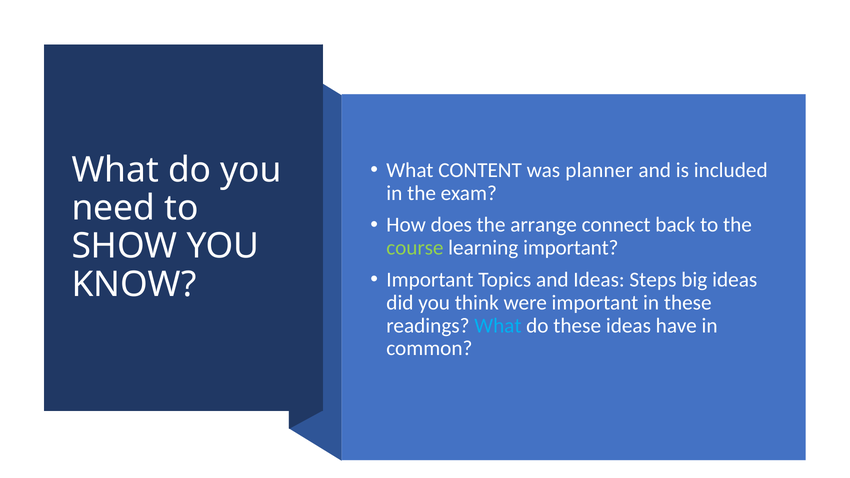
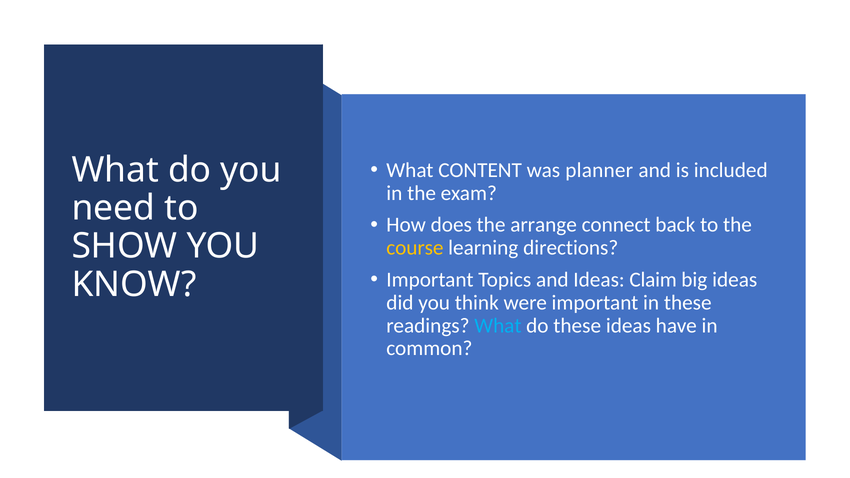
course colour: light green -> yellow (415, 248)
learning important: important -> directions (571, 248)
Steps: Steps -> Claim (653, 280)
